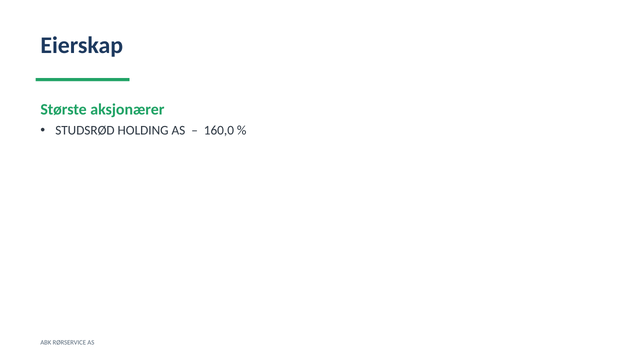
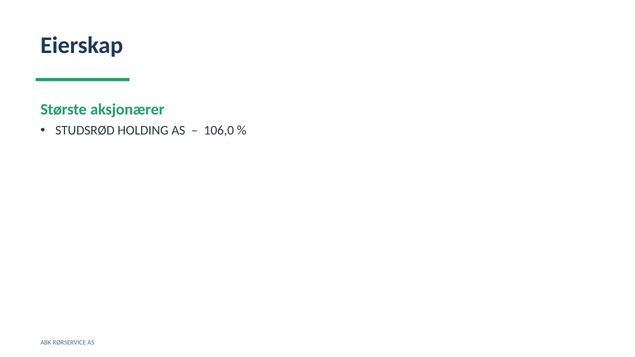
160,0: 160,0 -> 106,0 (219, 131)
